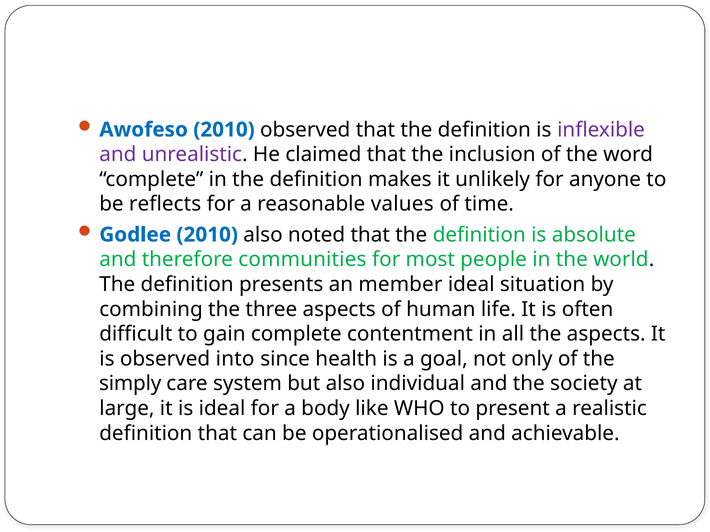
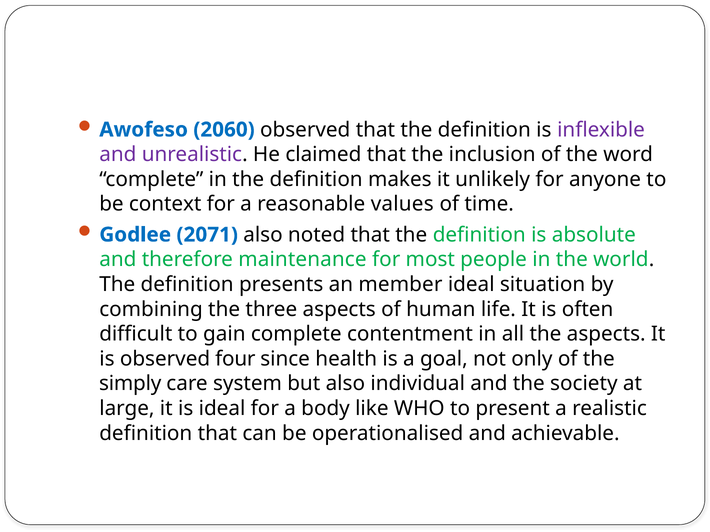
Awofeso 2010: 2010 -> 2060 (224, 130)
reflects: reflects -> context (165, 204)
Godlee 2010: 2010 -> 2071 (207, 235)
communities: communities -> maintenance (302, 260)
into: into -> four (235, 359)
